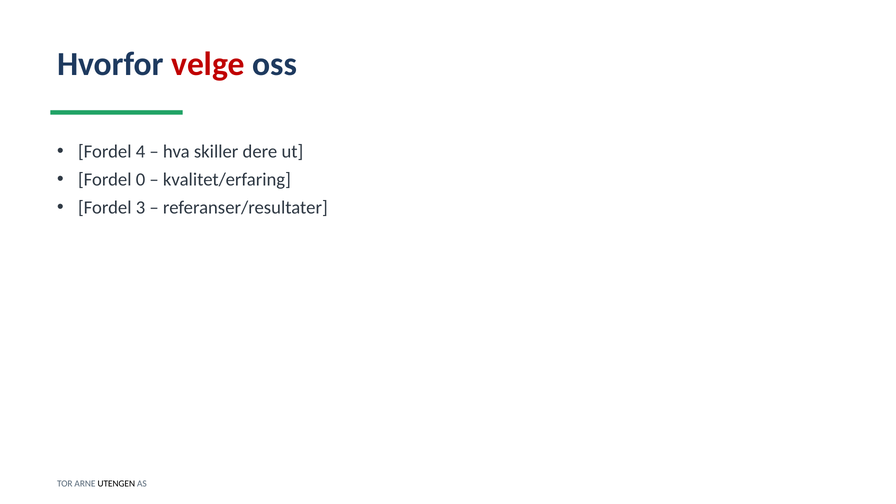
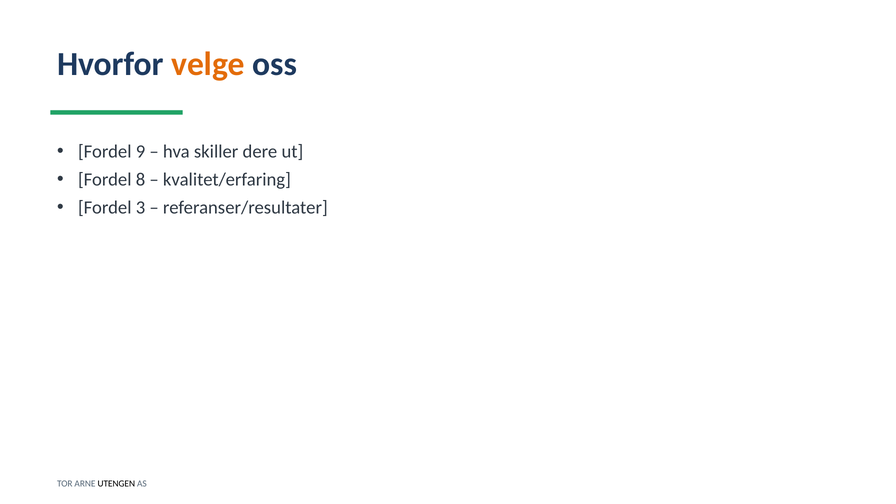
velge colour: red -> orange (208, 64)
4: 4 -> 9 (141, 152)
0: 0 -> 8 (141, 180)
